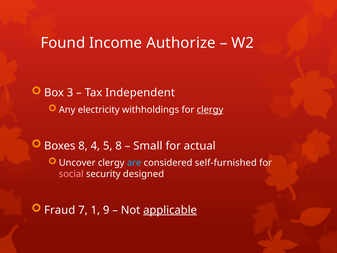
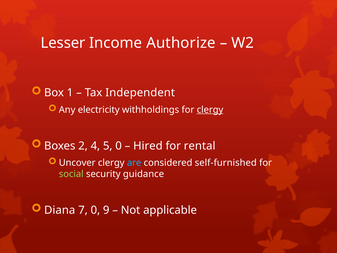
Found: Found -> Lesser (63, 43)
3: 3 -> 1 (70, 93)
Boxes 8: 8 -> 2 (83, 146)
5 8: 8 -> 0 (119, 146)
Small: Small -> Hired (148, 146)
actual: actual -> rental (200, 146)
social colour: pink -> light green (71, 174)
designed: designed -> guidance (143, 174)
Fraud: Fraud -> Diana (60, 210)
7 1: 1 -> 0 (95, 210)
applicable underline: present -> none (170, 210)
